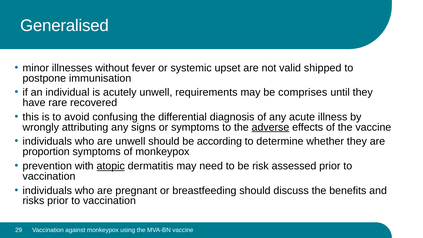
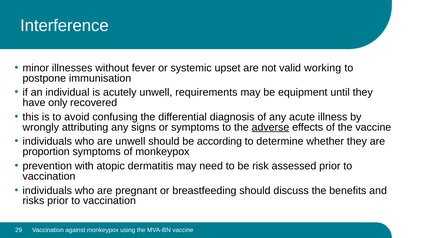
Generalised: Generalised -> Interference (64, 25)
shipped: shipped -> working (323, 68)
comprises: comprises -> equipment (303, 92)
rare: rare -> only (58, 103)
atopic underline: present -> none (111, 166)
